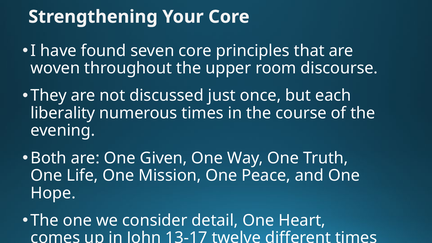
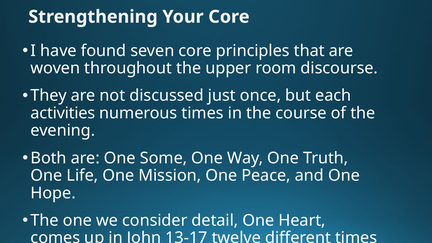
liberality: liberality -> activities (63, 113)
Given: Given -> Some (164, 158)
